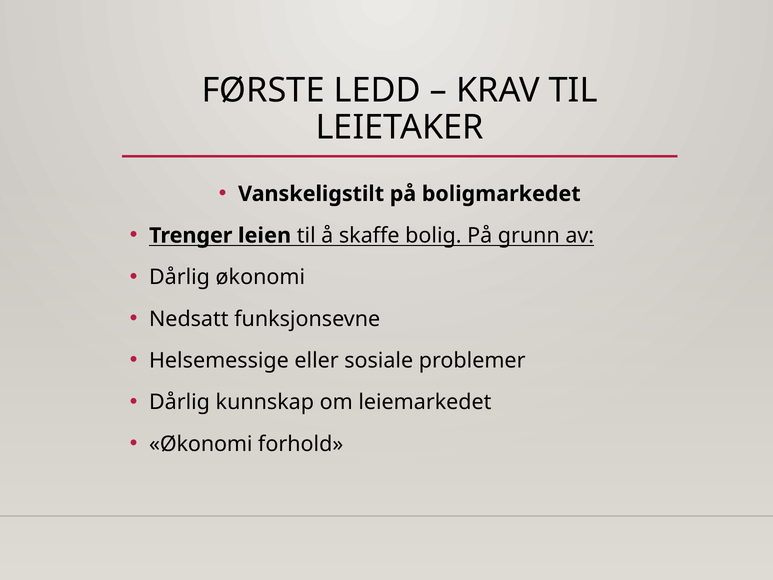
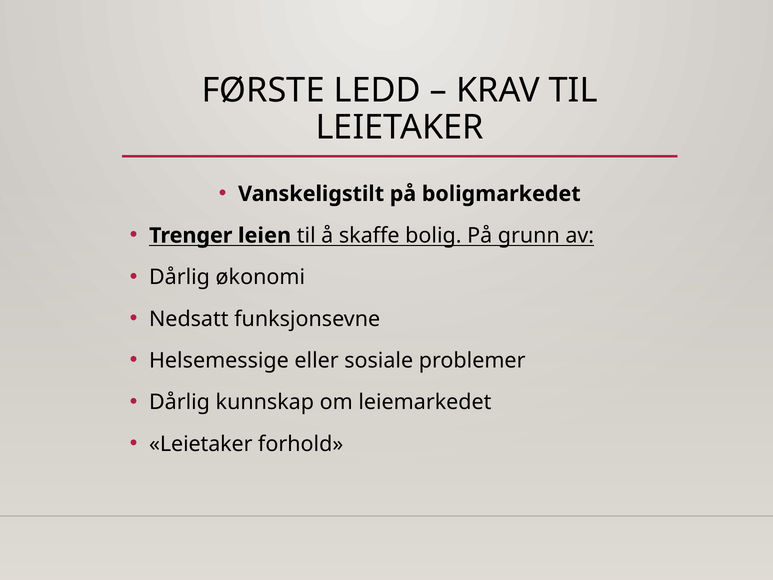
Økonomi: Økonomi -> Leietaker (201, 444)
